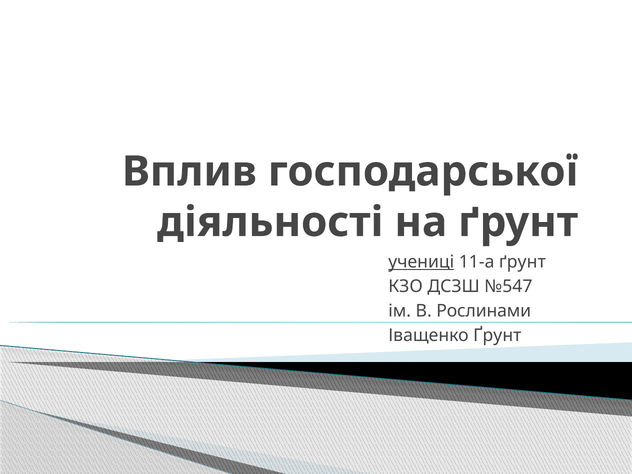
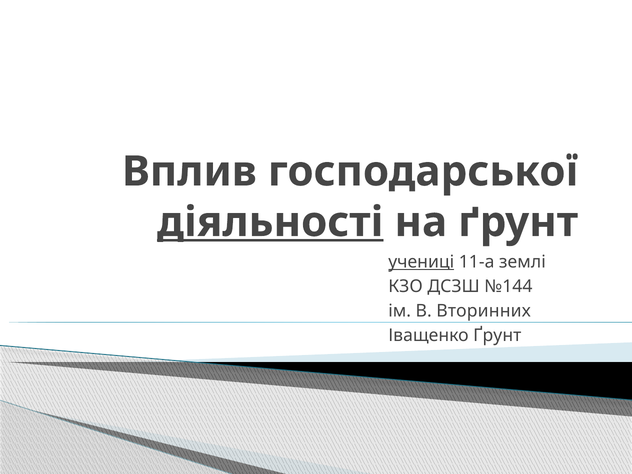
діяльності underline: none -> present (270, 222)
11-а ґрунт: ґрунт -> землі (522, 262)
№547: №547 -> №144 (508, 286)
Рослинами: Рослинами -> Вторинних (484, 311)
